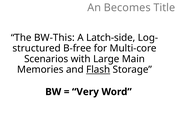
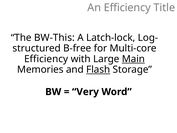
An Becomes: Becomes -> Efficiency (127, 8)
Latch-side: Latch-side -> Latch-lock (111, 38)
Scenarios: Scenarios -> Efficiency (46, 59)
Main underline: none -> present (133, 59)
